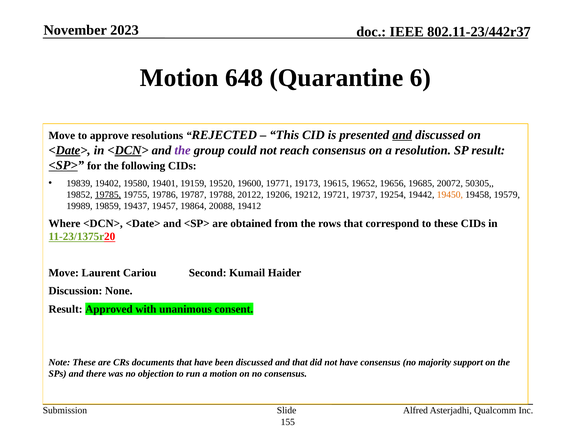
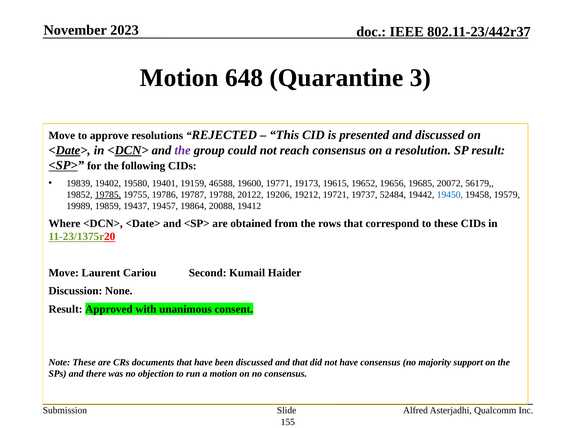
6: 6 -> 3 (420, 78)
and underline: present -> none (402, 135)
19520: 19520 -> 46588 (222, 183)
50305: 50305 -> 56179 (480, 183)
19254: 19254 -> 52484 (393, 195)
19450 colour: orange -> blue (450, 195)
